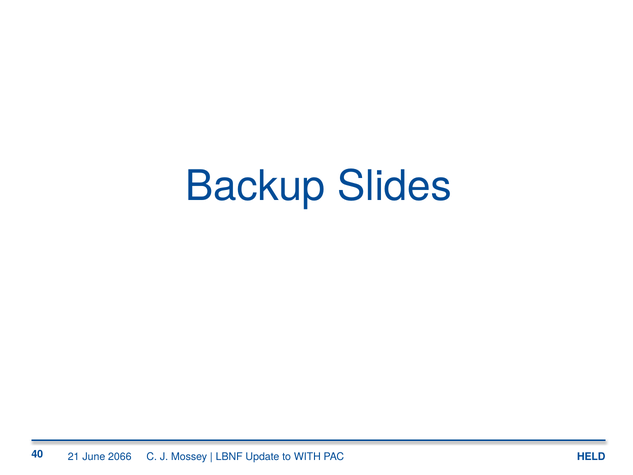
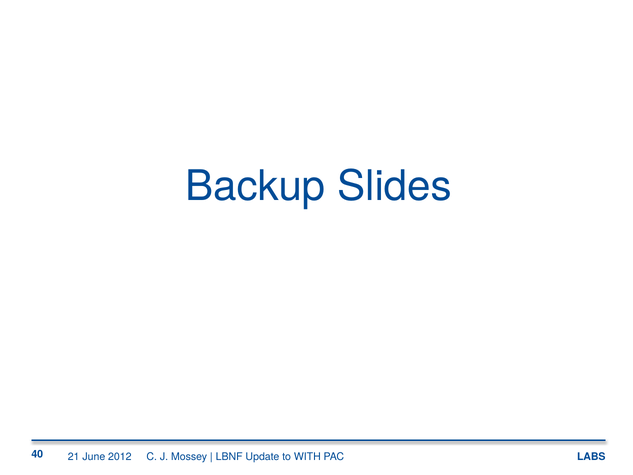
2066: 2066 -> 2012 (120, 456)
HELD: HELD -> LABS (591, 457)
